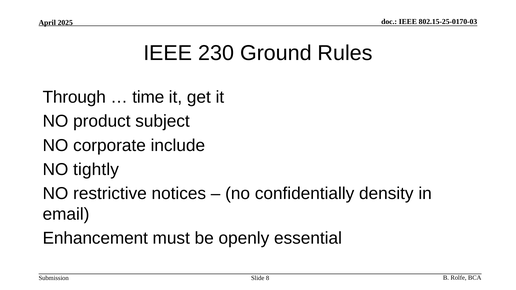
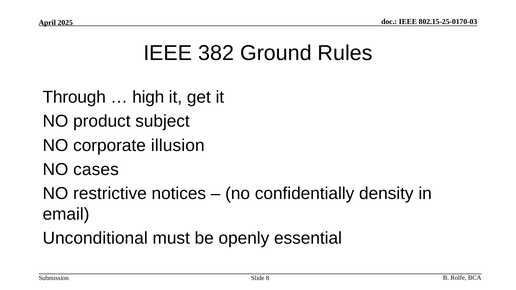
230: 230 -> 382 (216, 53)
time: time -> high (148, 97)
include: include -> illusion (178, 145)
tightly: tightly -> cases (96, 170)
Enhancement: Enhancement -> Unconditional (95, 238)
